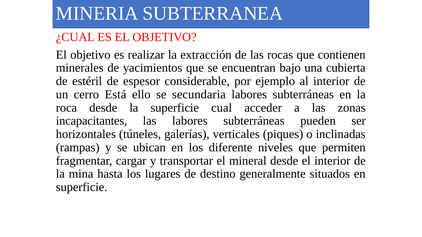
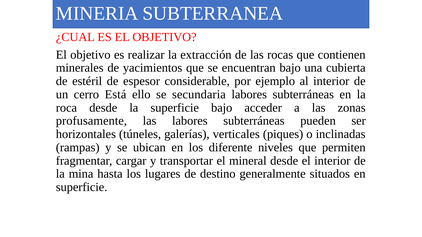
superficie cual: cual -> bajo (222, 108)
incapacitantes: incapacitantes -> profusamente (91, 121)
